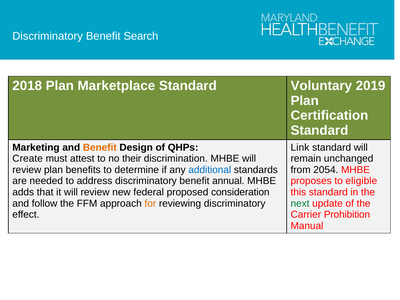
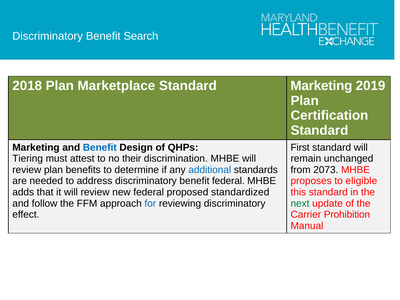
Voluntary: Voluntary -> Marketing (321, 86)
Benefit colour: orange -> blue (100, 147)
Link: Link -> First (300, 147)
Create: Create -> Tiering (28, 159)
2054: 2054 -> 2073 (326, 170)
benefit annual: annual -> federal (228, 181)
consideration: consideration -> standardized (240, 192)
for colour: orange -> blue (150, 203)
